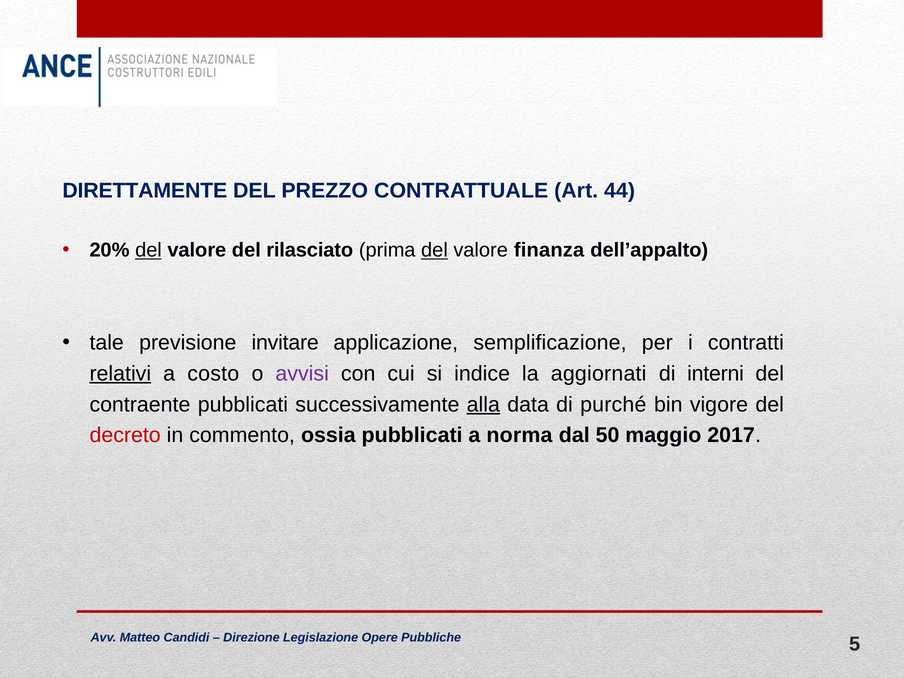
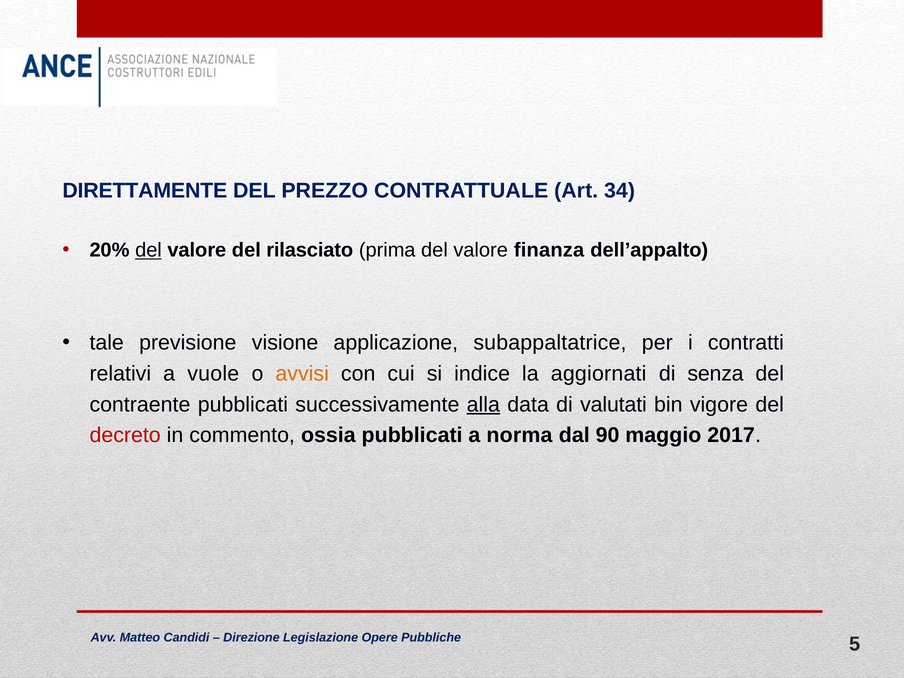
44: 44 -> 34 (620, 191)
del underline: present -> none (434, 250)
invitare: invitare -> visione (285, 343)
semplificazione: semplificazione -> subappaltatrice (550, 343)
relativi underline: present -> none (120, 374)
costo: costo -> vuole (213, 374)
avvisi colour: purple -> orange (302, 374)
interni: interni -> senza (716, 374)
purché: purché -> valutati (613, 404)
50: 50 -> 90 (608, 435)
